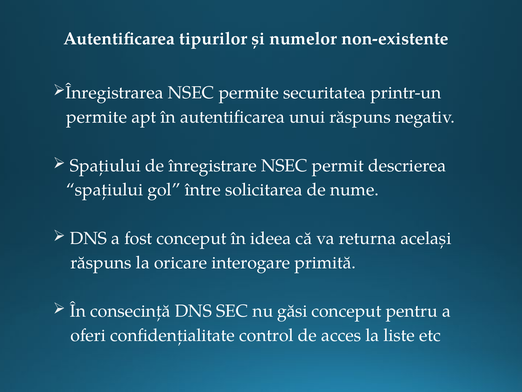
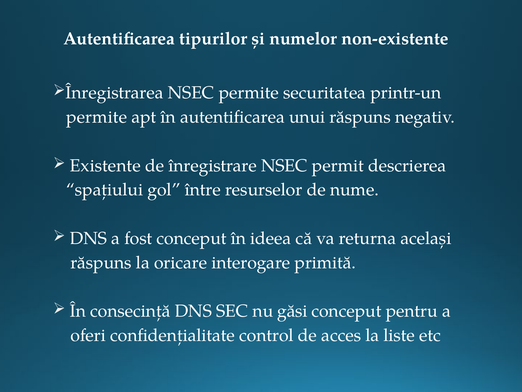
Spațiului: Spațiului -> Existente (105, 165)
solicitarea: solicitarea -> resurselor (264, 190)
